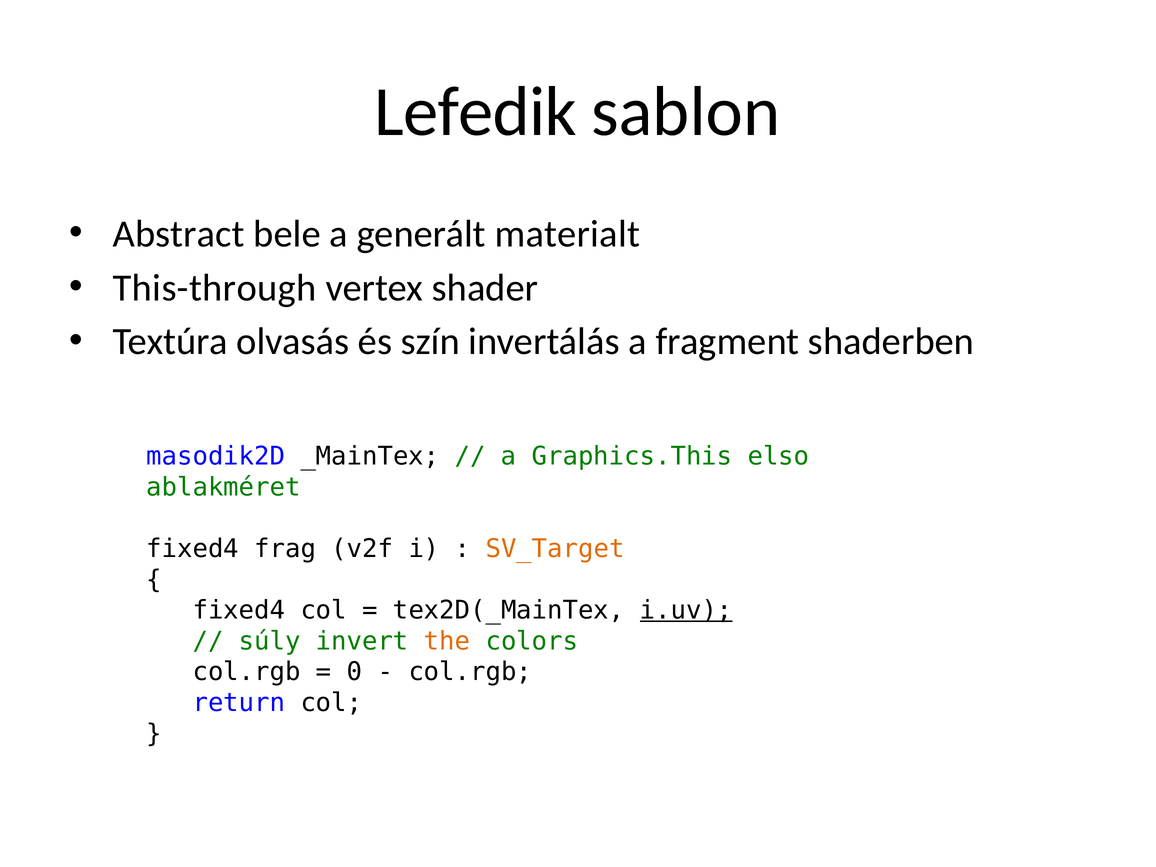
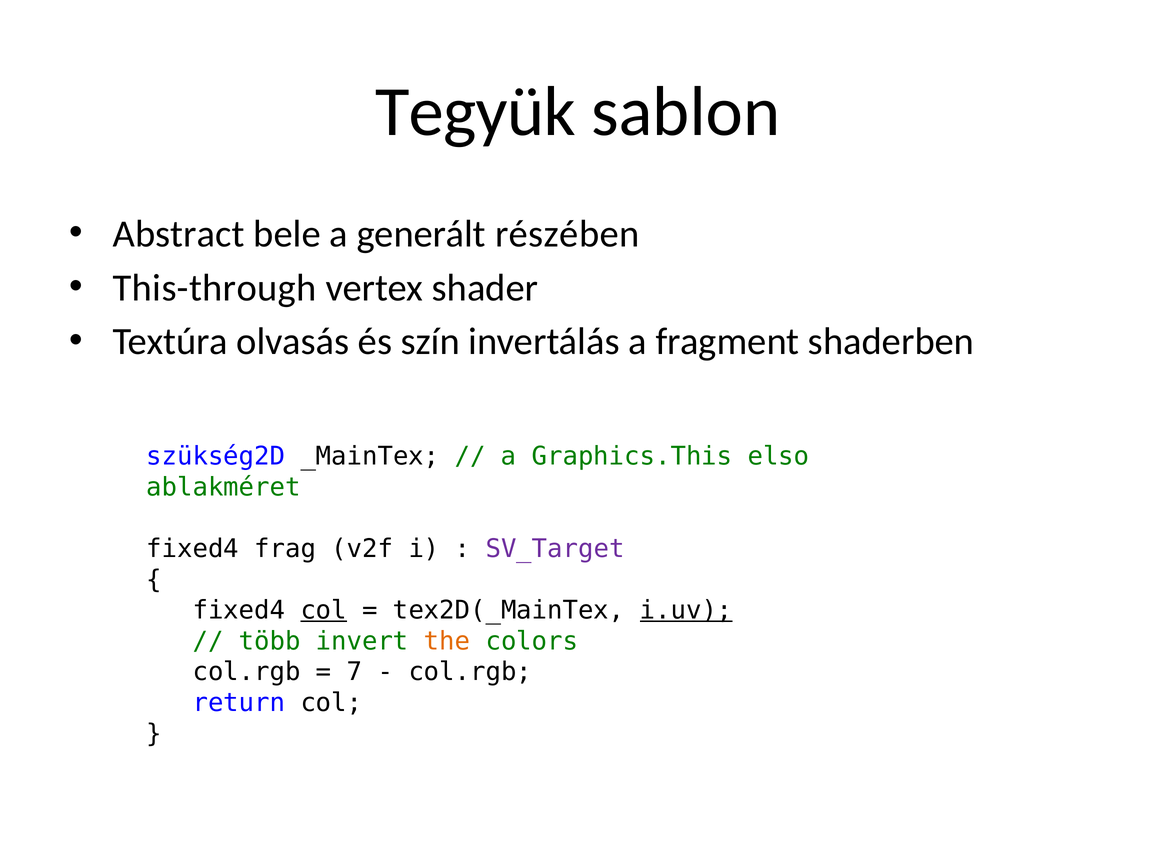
Lefedik: Lefedik -> Tegyük (475, 112)
materialt: materialt -> részében (567, 234)
masodik2D: masodik2D -> szükség2D (216, 456)
SV_Target colour: orange -> purple (555, 549)
col underline: none -> present (324, 610)
súly: súly -> több (270, 641)
0: 0 -> 7 (354, 672)
